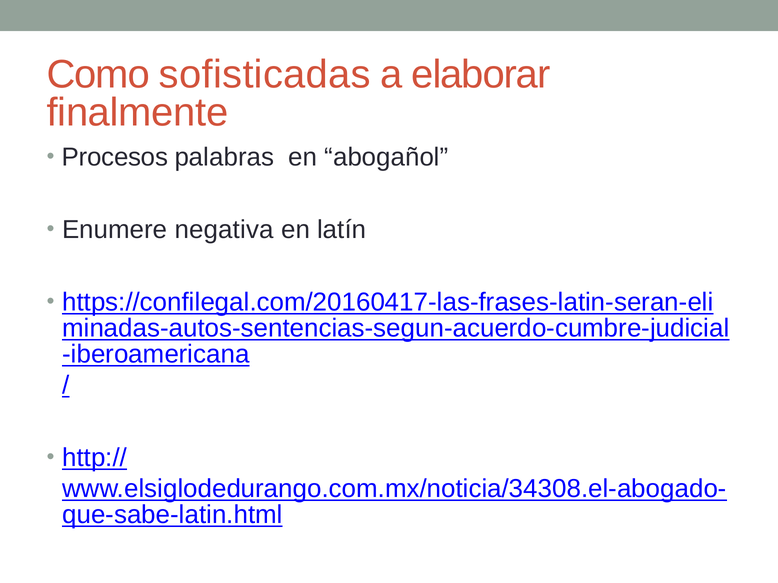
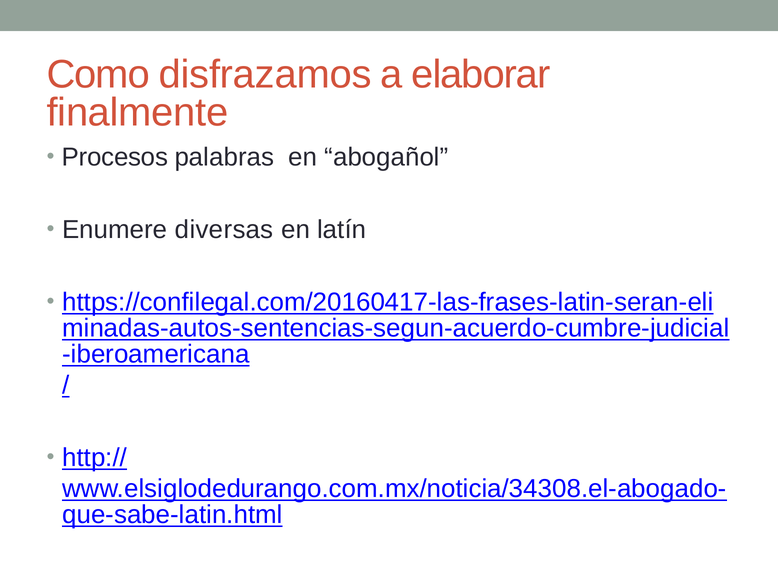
sofisticadas: sofisticadas -> disfrazamos (265, 74)
negativa: negativa -> diversas (224, 230)
